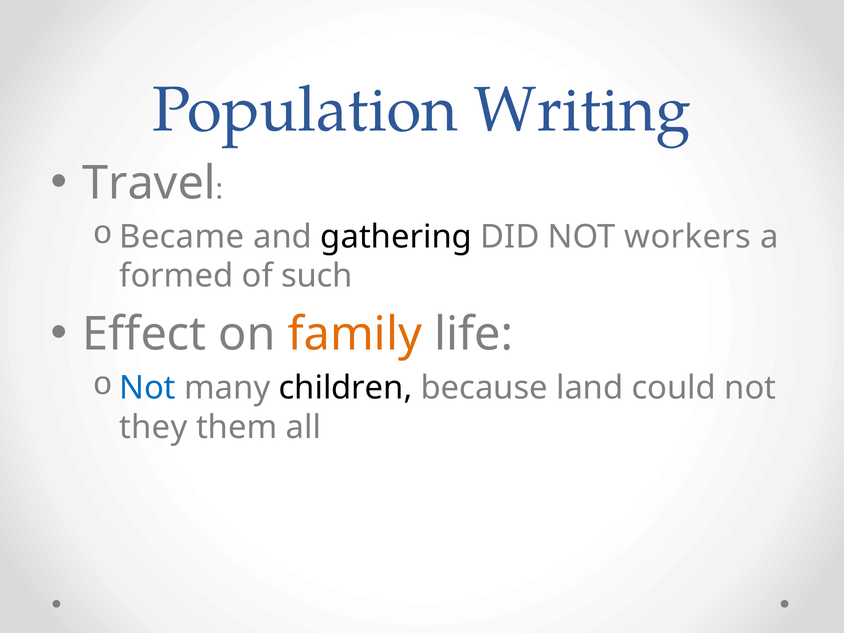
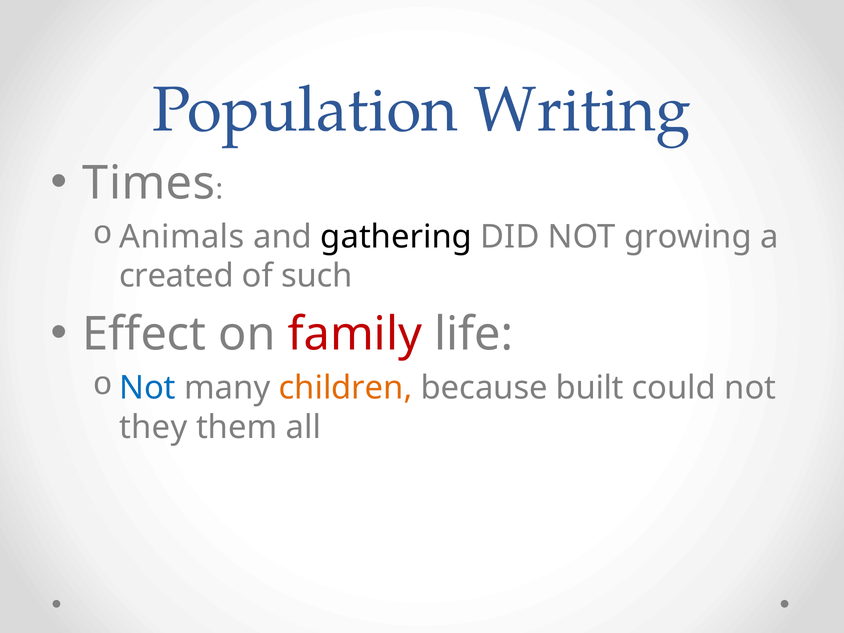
Travel: Travel -> Times (149, 183)
Became: Became -> Animals (182, 237)
workers: workers -> growing (688, 237)
formed: formed -> created (176, 276)
family colour: orange -> red (355, 334)
children colour: black -> orange (346, 388)
land: land -> built (590, 388)
